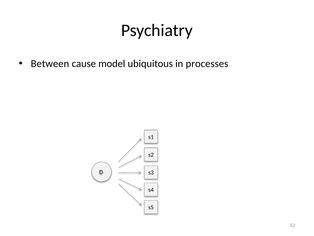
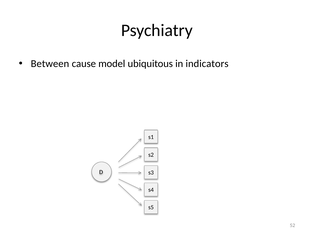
processes: processes -> indicators (207, 64)
